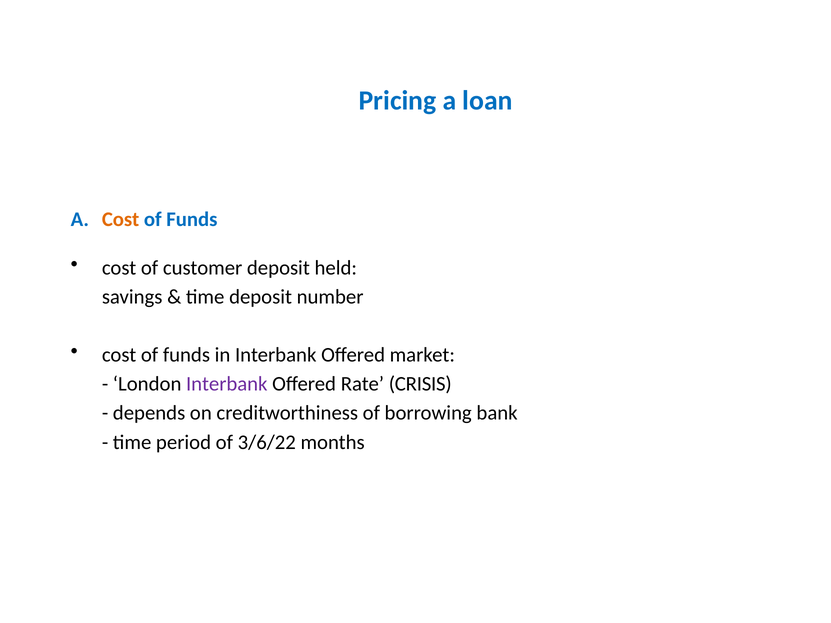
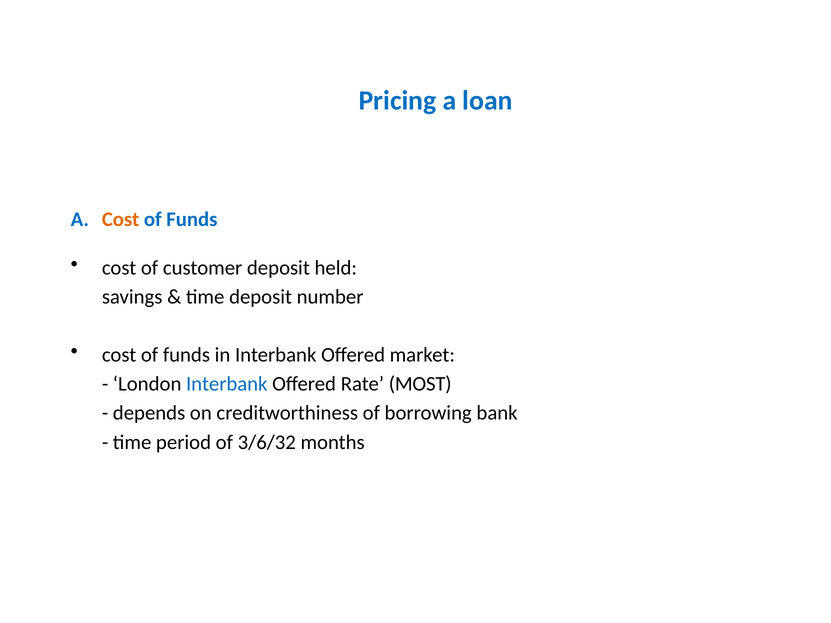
Interbank colour: purple -> blue (227, 384)
CRISIS: CRISIS -> MOST (420, 384)
3/6/22: 3/6/22 -> 3/6/32 (267, 442)
